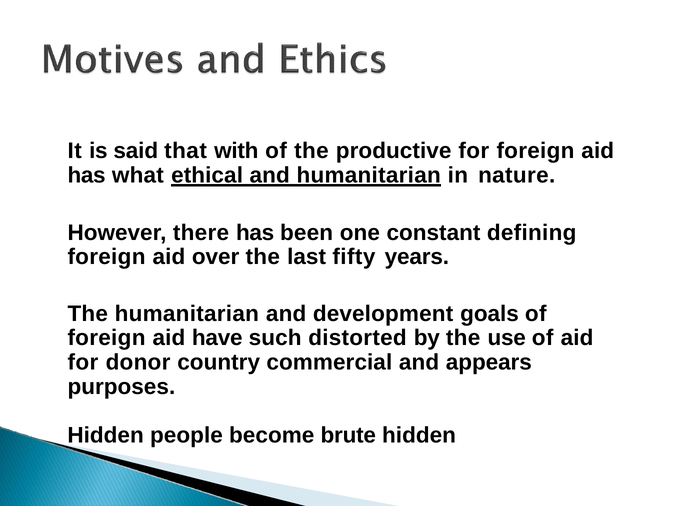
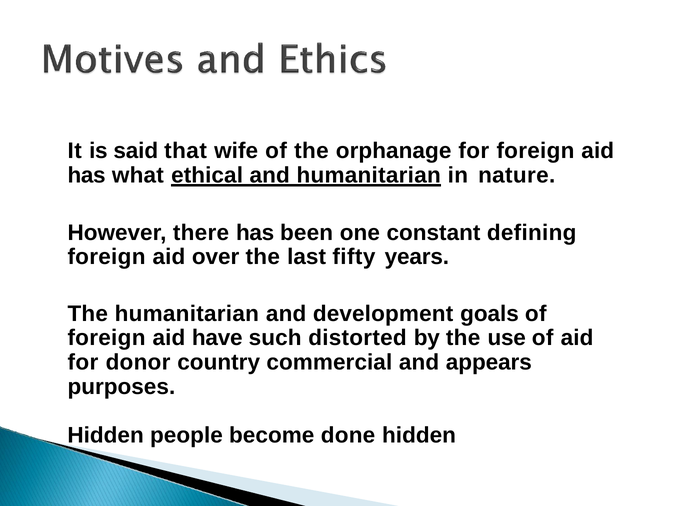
with: with -> wife (236, 151)
productive: productive -> orphanage (394, 151)
brute: brute -> done (348, 435)
